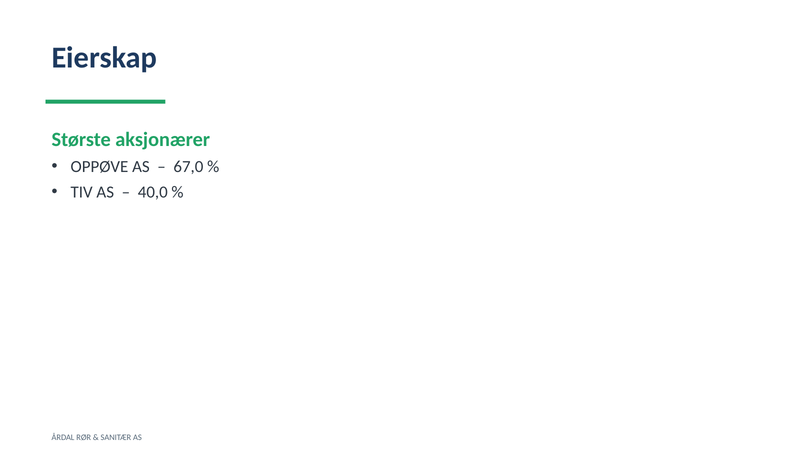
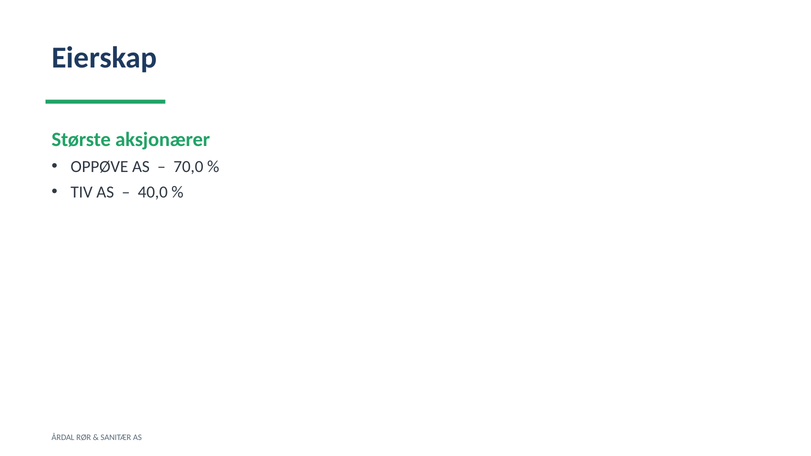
67,0: 67,0 -> 70,0 (188, 167)
